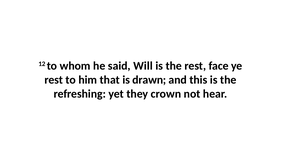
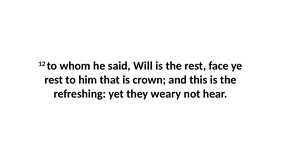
drawn: drawn -> crown (149, 80)
crown: crown -> weary (166, 94)
